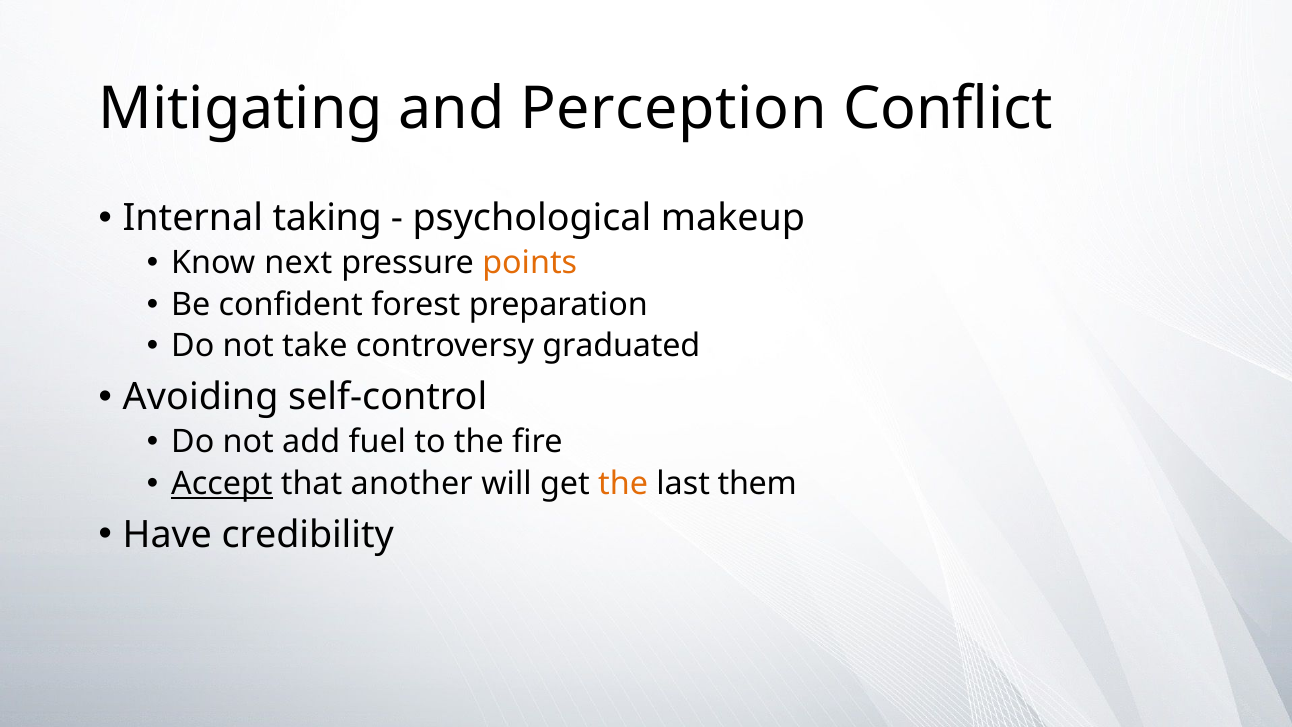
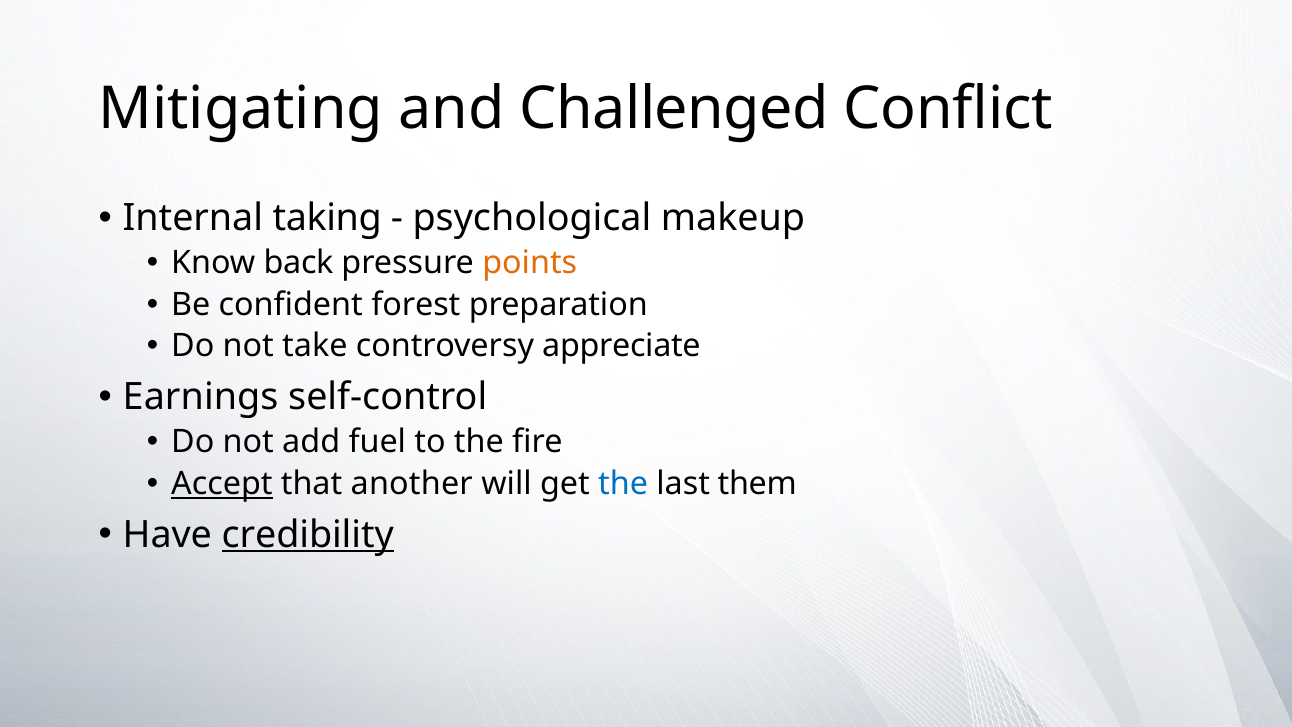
Perception: Perception -> Challenged (674, 109)
next: next -> back (299, 263)
graduated: graduated -> appreciate (621, 346)
Avoiding: Avoiding -> Earnings (201, 397)
the colour: orange -> blue (623, 483)
credibility underline: none -> present (308, 535)
